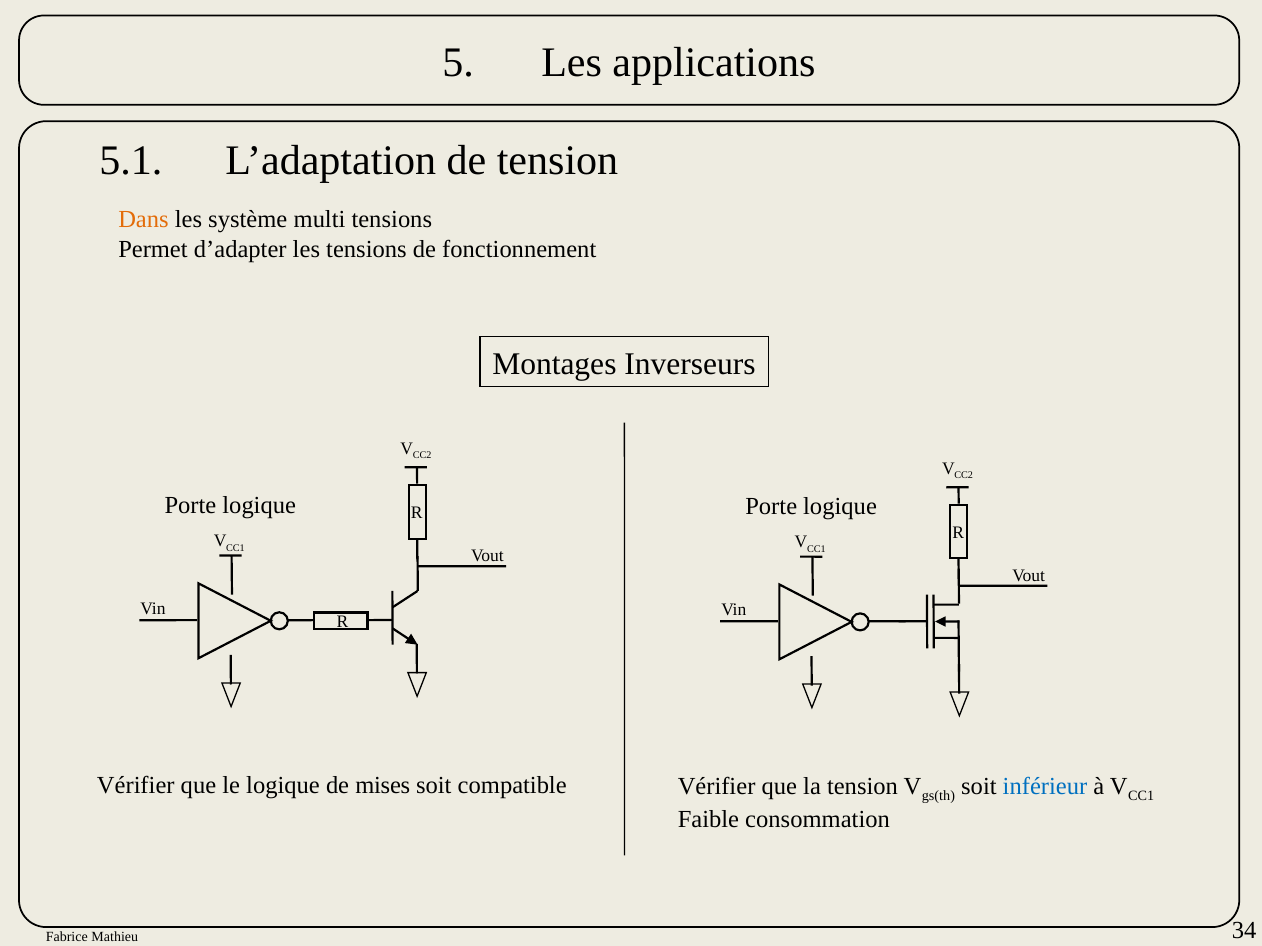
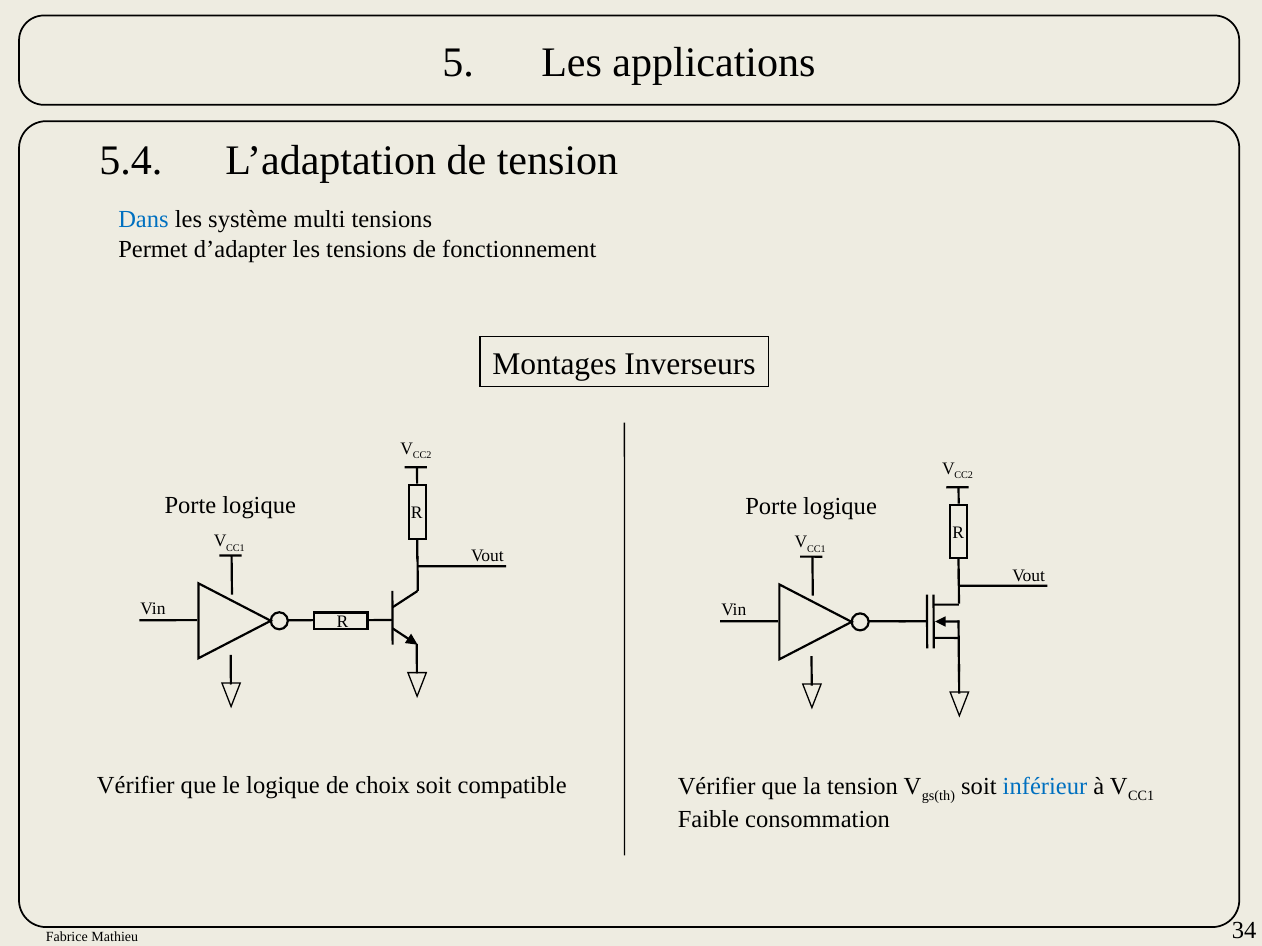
5.1: 5.1 -> 5.4 (131, 160)
Dans colour: orange -> blue (143, 220)
mises: mises -> choix (383, 785)
